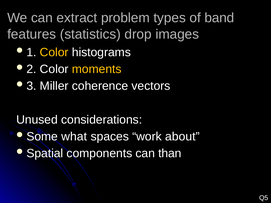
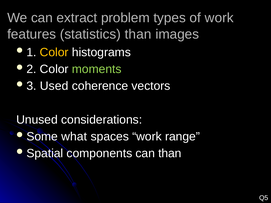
of band: band -> work (219, 18)
statistics drop: drop -> than (138, 34)
moments colour: yellow -> light green (97, 69)
Miller: Miller -> Used (54, 86)
about: about -> range (182, 137)
